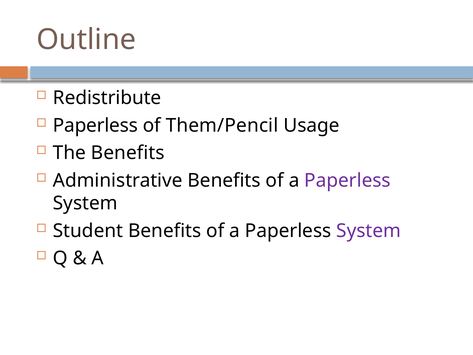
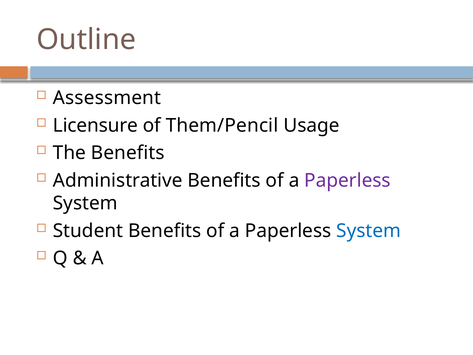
Redistribute: Redistribute -> Assessment (107, 98)
Paperless: Paperless -> Licensure (95, 125)
System colour: purple -> blue (369, 231)
